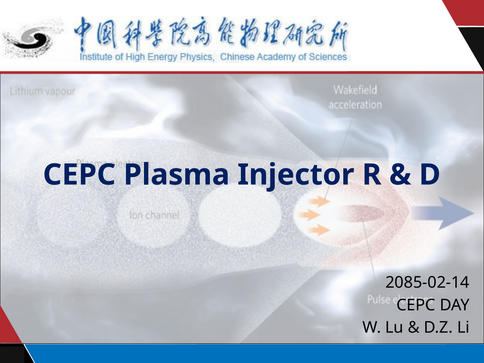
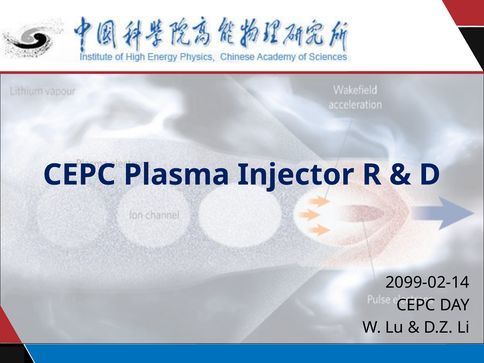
2085-02-14: 2085-02-14 -> 2099-02-14 (427, 282)
